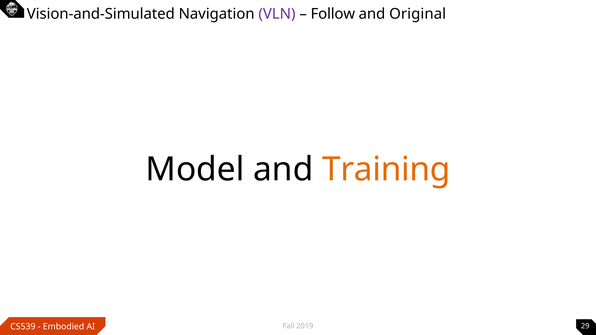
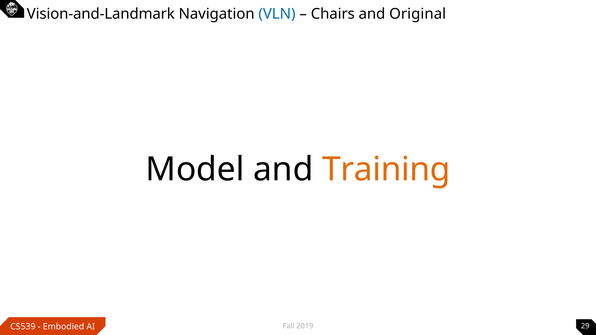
Vision-and-Simulated: Vision-and-Simulated -> Vision-and-Landmark (101, 14)
VLN colour: purple -> blue (277, 14)
Follow: Follow -> Chairs (333, 14)
